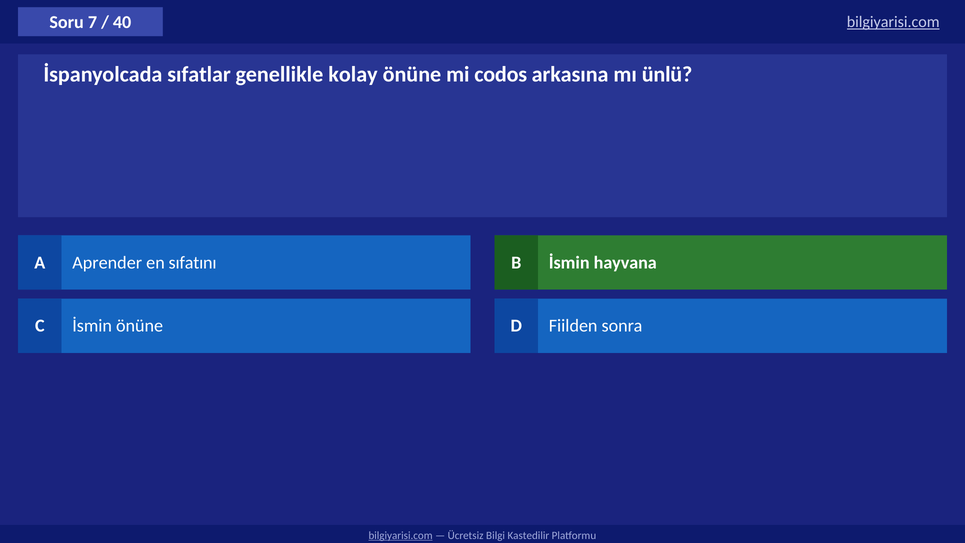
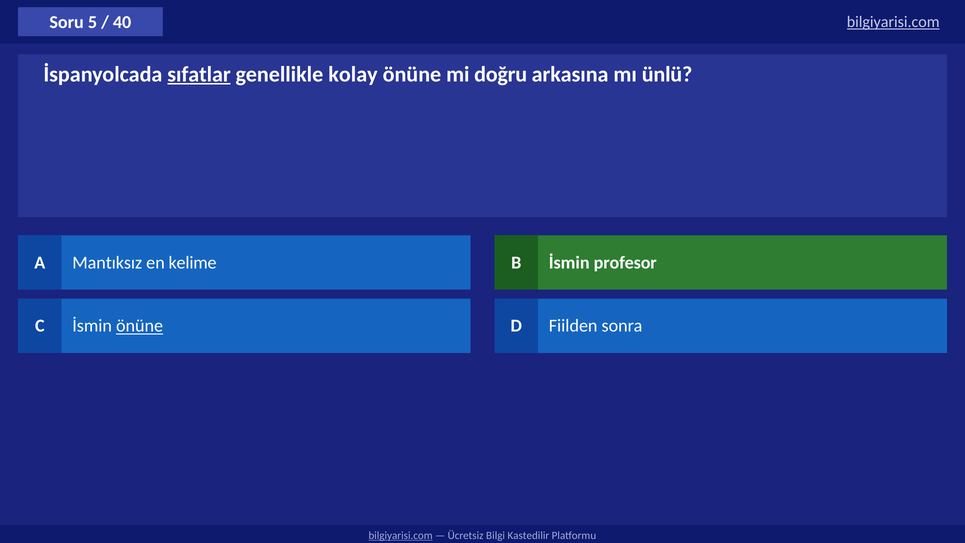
7: 7 -> 5 (92, 22)
sıfatlar underline: none -> present (199, 74)
codos: codos -> doğru (501, 74)
Aprender: Aprender -> Mantıksız (107, 263)
sıfatını: sıfatını -> kelime (193, 263)
hayvana: hayvana -> profesor (625, 263)
önüne underline: none -> present (140, 326)
